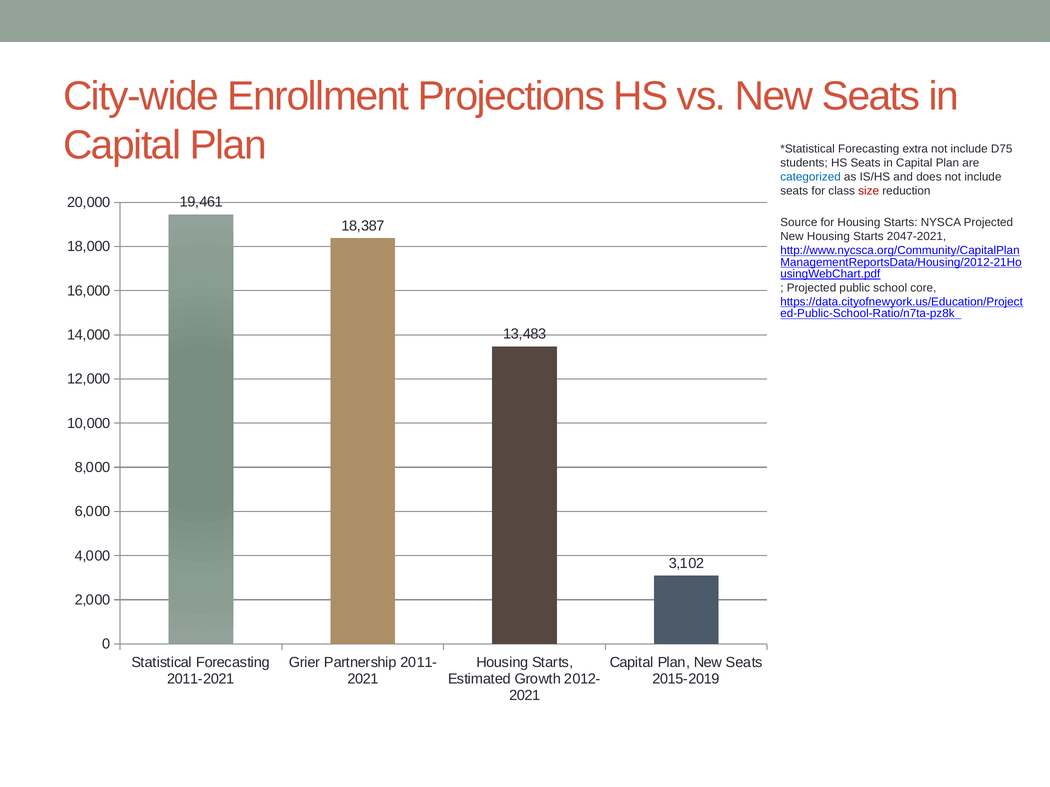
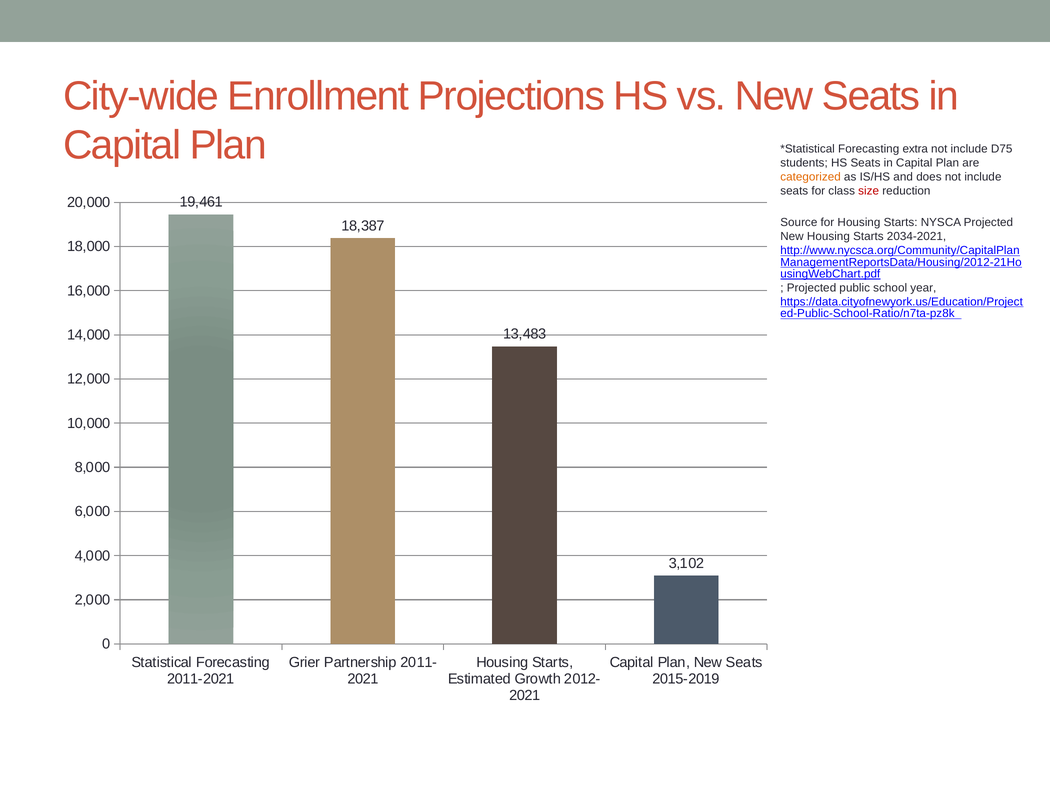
categorized colour: blue -> orange (811, 177)
2047-2021: 2047-2021 -> 2034-2021 (917, 237)
core: core -> year (923, 288)
